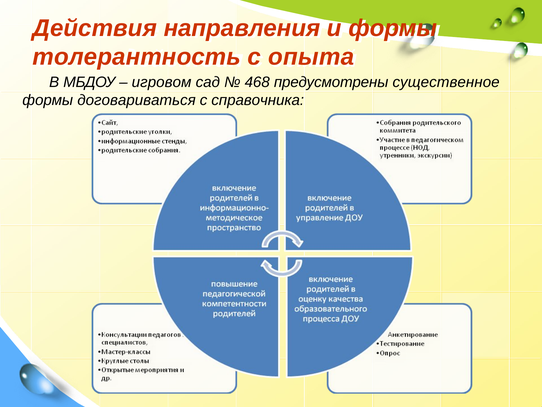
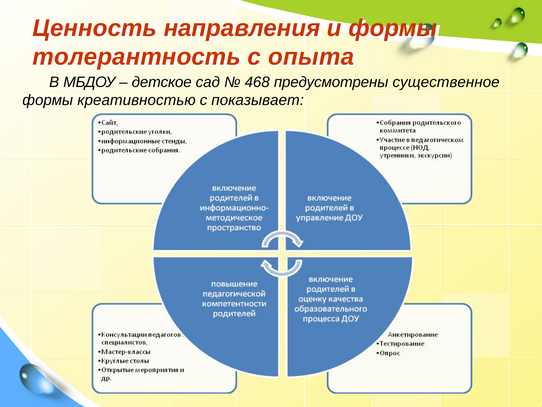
Действия: Действия -> Ценность (95, 28)
игровом: игровом -> детское (162, 82)
договариваться: договариваться -> креативностью (137, 100)
справочника: справочника -> показывает (258, 100)
